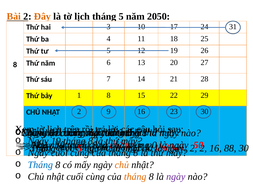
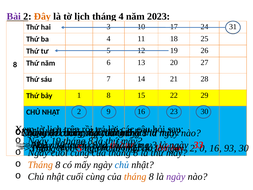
Bài colour: orange -> purple (14, 16)
tháng 5: 5 -> 4 (121, 16)
2050: 2050 -> 2023 (159, 16)
0: 0 -> 3 (154, 145)
50: 50 -> 33 (198, 145)
2 2: 2 -> 0 (203, 148)
88: 88 -> 93 (230, 148)
Tháng colour: blue -> orange (40, 165)
chủ colour: orange -> blue (122, 165)
